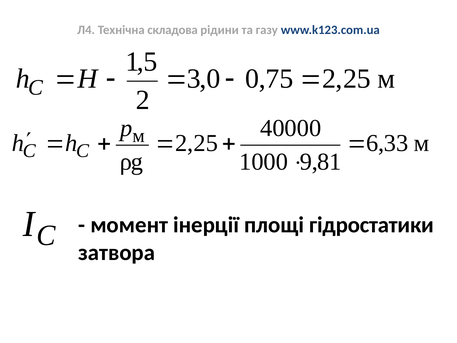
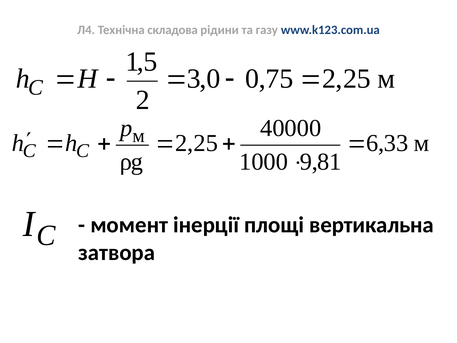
гідростатики: гідростатики -> вертикальна (372, 225)
